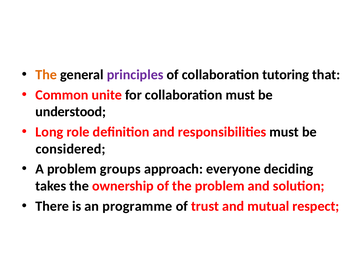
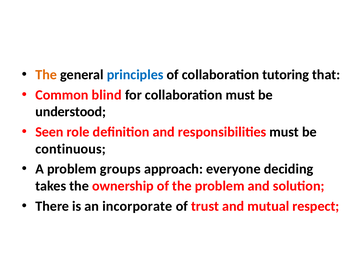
principles colour: purple -> blue (135, 75)
unite: unite -> blind (107, 95)
Long: Long -> Seen (49, 132)
considered: considered -> continuous (71, 149)
programme: programme -> incorporate (137, 206)
